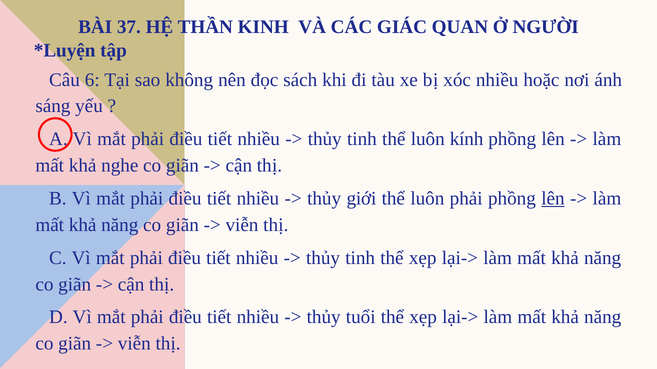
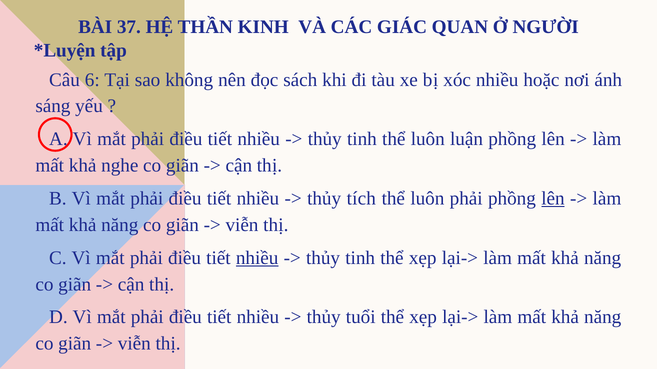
kính: kính -> luận (466, 139)
giới: giới -> tích (361, 199)
nhiều underline: none -> present (257, 258)
